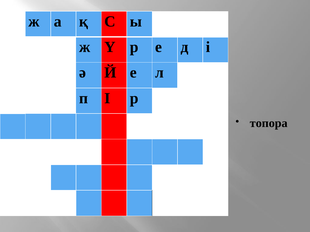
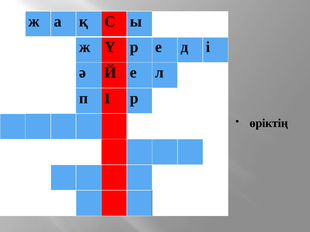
топора: топора -> өріктің (269, 123)
